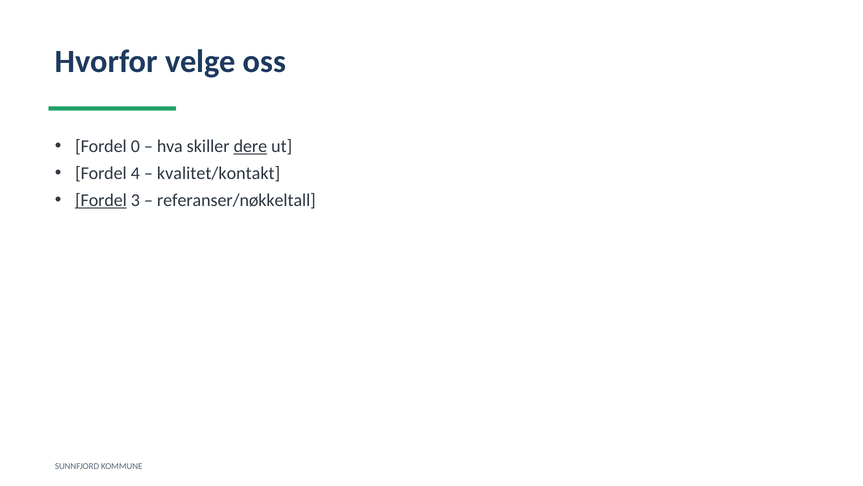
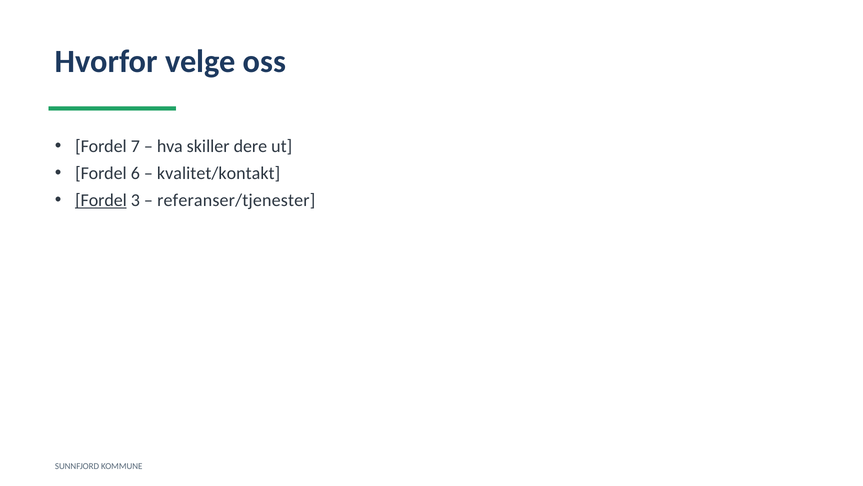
0: 0 -> 7 (135, 146)
dere underline: present -> none (250, 146)
4: 4 -> 6 (135, 173)
referanser/nøkkeltall: referanser/nøkkeltall -> referanser/tjenester (236, 200)
